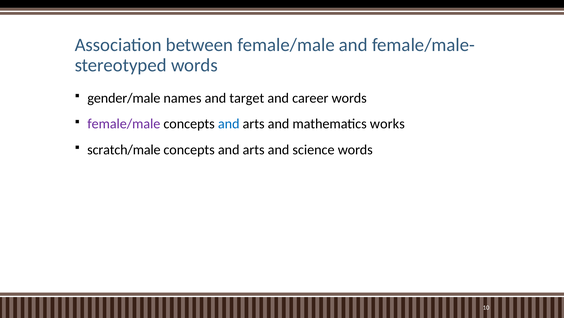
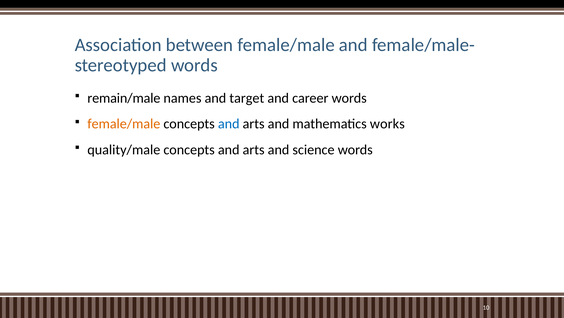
gender/male: gender/male -> remain/male (124, 98)
female/male colour: purple -> orange (124, 124)
scratch/male: scratch/male -> quality/male (124, 149)
